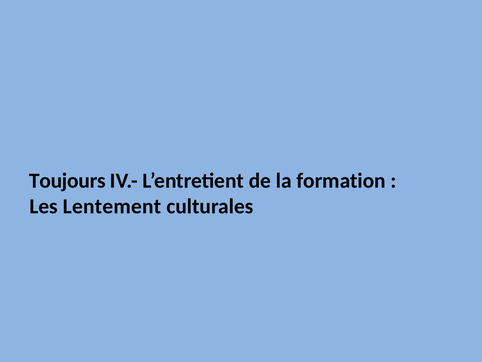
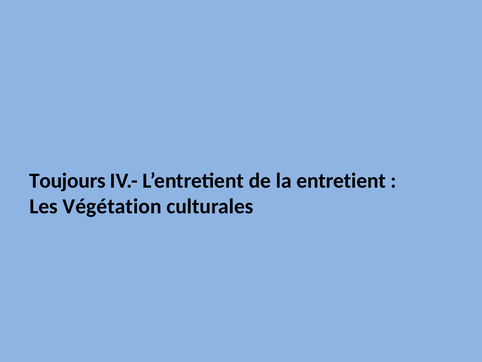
formation: formation -> entretient (341, 180)
Lentement: Lentement -> Végétation (112, 206)
